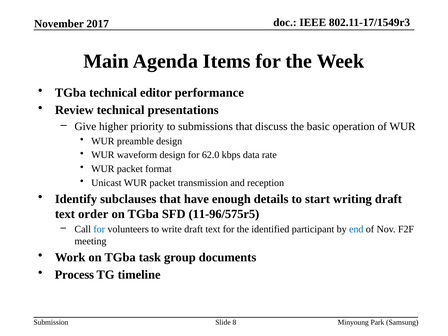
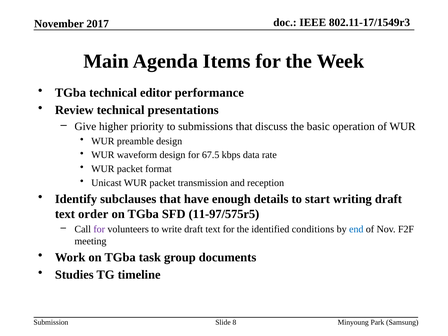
62.0: 62.0 -> 67.5 (211, 155)
11-96/575r5: 11-96/575r5 -> 11-97/575r5 (224, 214)
for colour: blue -> purple (99, 229)
participant: participant -> conditions (313, 229)
Process: Process -> Studies (74, 275)
